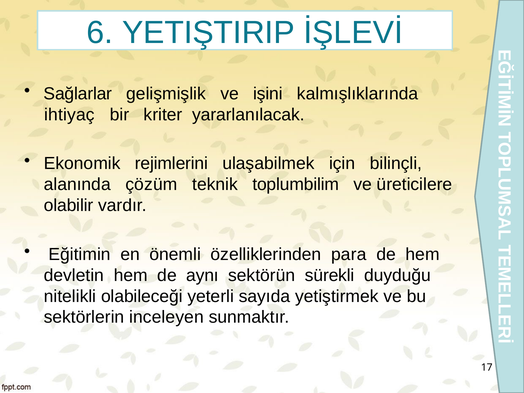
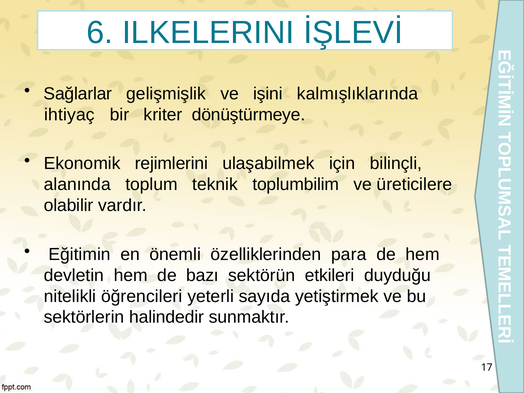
YETIŞTIRIP: YETIŞTIRIP -> ILKELERINI (208, 33)
yararlanılacak: yararlanılacak -> dönüştürmeye (249, 115)
çözüm: çözüm -> toplum (152, 184)
aynı: aynı -> bazı (203, 275)
sürekli: sürekli -> etkileri (330, 275)
olabileceği: olabileceği -> öğrencileri (142, 296)
inceleyen: inceleyen -> halindedir (167, 317)
